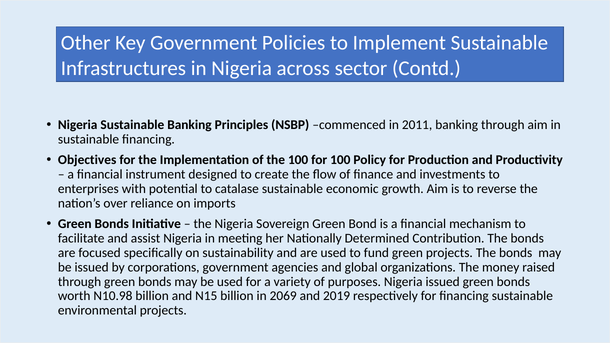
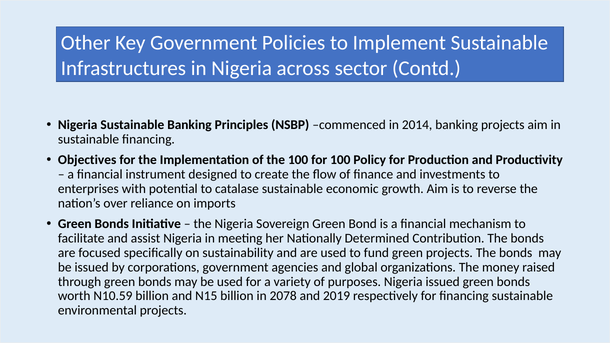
2011: 2011 -> 2014 (417, 125)
banking through: through -> projects (503, 125)
N10.98: N10.98 -> N10.59 (113, 296)
2069: 2069 -> 2078 (283, 296)
